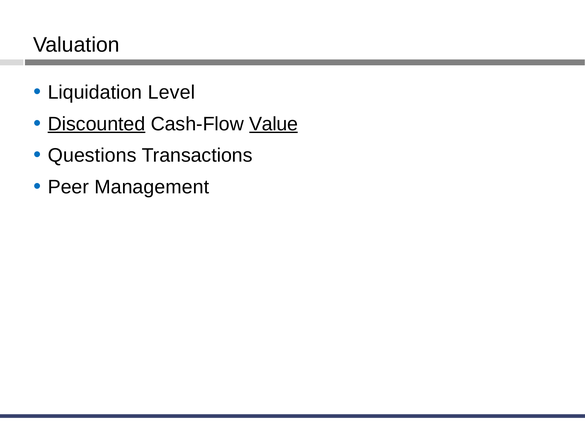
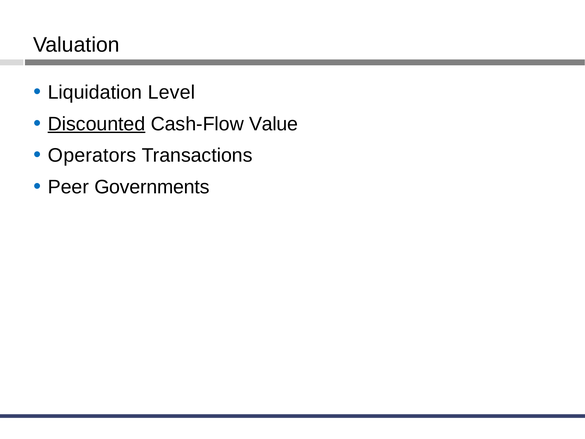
Value underline: present -> none (274, 124)
Questions: Questions -> Operators (92, 155)
Management: Management -> Governments (152, 187)
